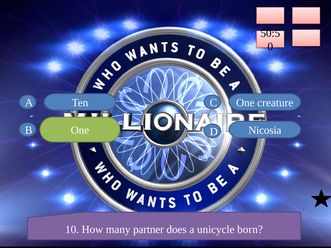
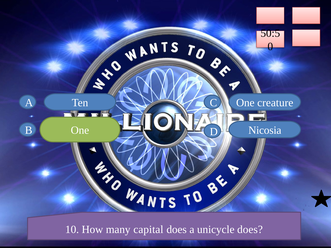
partner: partner -> capital (148, 230)
unicycle born: born -> does (250, 230)
